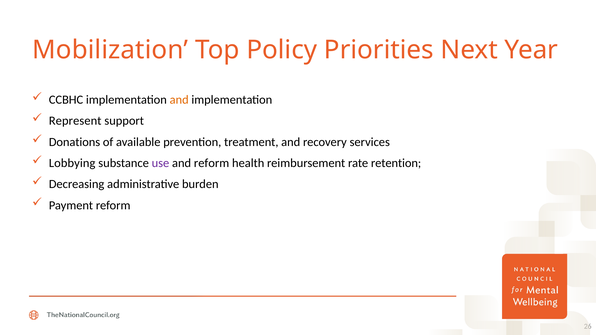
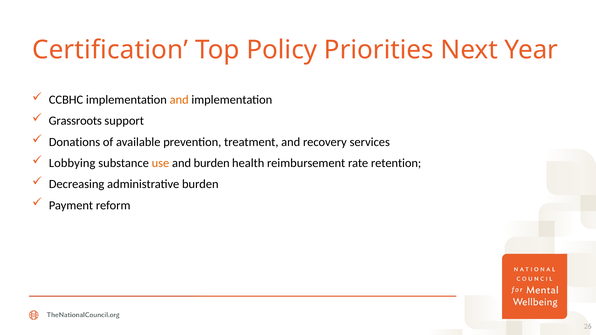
Mobilization: Mobilization -> Certification (110, 50)
Represent: Represent -> Grassroots (75, 121)
use colour: purple -> orange (160, 163)
and reform: reform -> burden (212, 163)
